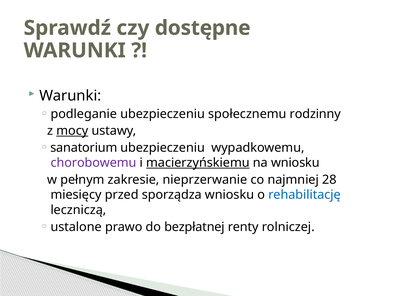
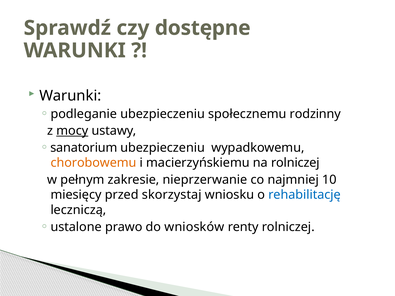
chorobowemu colour: purple -> orange (93, 163)
macierzyńskiemu underline: present -> none (198, 163)
na wniosku: wniosku -> rolniczej (295, 163)
28: 28 -> 10 (329, 180)
sporządza: sporządza -> skorzystaj (172, 195)
bezpłatnej: bezpłatnej -> wniosków (194, 227)
